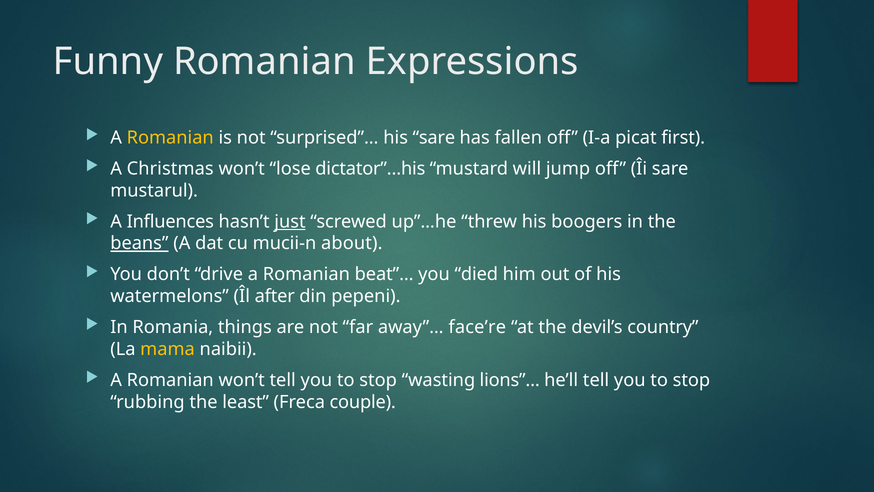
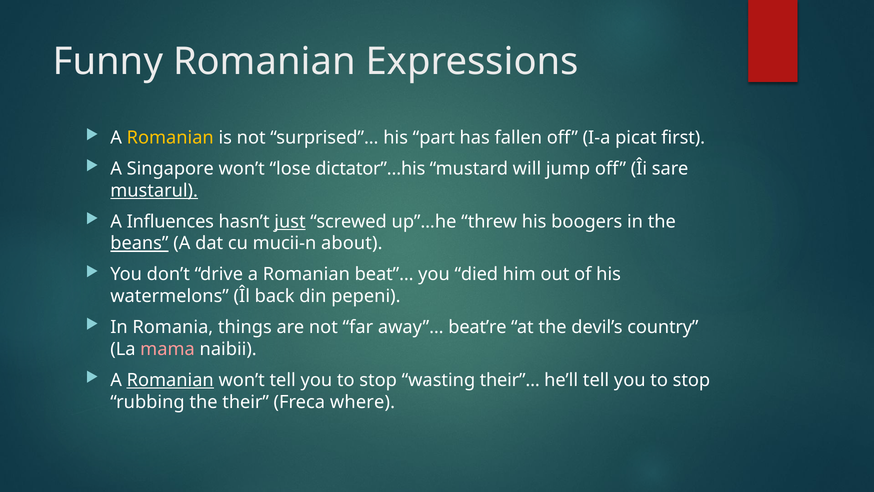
his sare: sare -> part (434, 137)
Christmas: Christmas -> Singapore (170, 168)
mustarul underline: none -> present (154, 190)
after: after -> back (275, 296)
face’re: face’re -> beat’re (477, 327)
mama colour: yellow -> pink (168, 349)
Romanian underline: none -> present (170, 380)
lions”…: lions”… -> their”… (510, 380)
least: least -> their (246, 402)
couple: couple -> where (363, 402)
